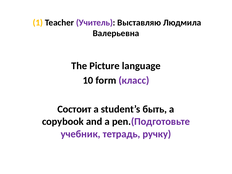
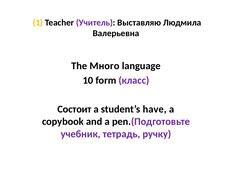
Picture: Picture -> Много (104, 66)
быть: быть -> have (155, 109)
